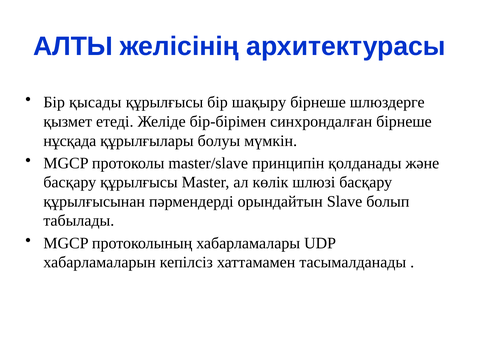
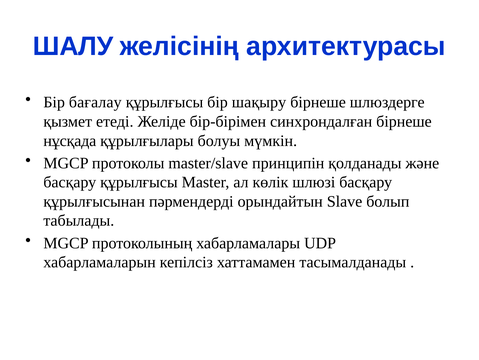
АЛТЫ: АЛТЫ -> ШАЛУ (73, 46)
қысады: қысады -> бағалау (95, 102)
